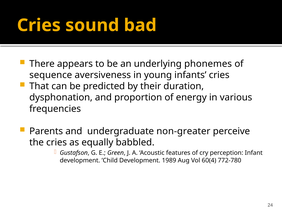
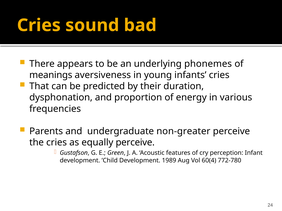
sequence: sequence -> meanings (51, 75)
equally babbled: babbled -> perceive (135, 143)
